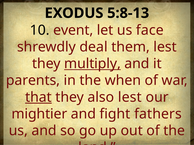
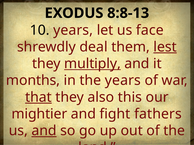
5:8-13: 5:8-13 -> 8:8-13 (128, 13)
10 event: event -> years (73, 30)
lest underline: none -> present (165, 47)
parents: parents -> months (33, 81)
the when: when -> years (123, 81)
also lest: lest -> this (130, 97)
and underline: none -> present (44, 131)
